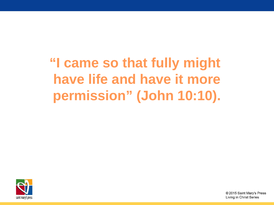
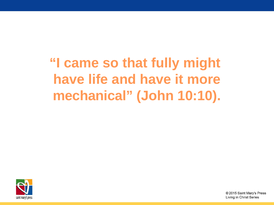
permission: permission -> mechanical (93, 96)
